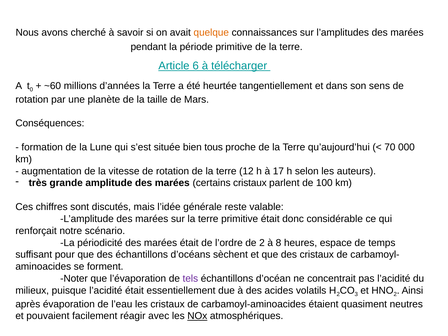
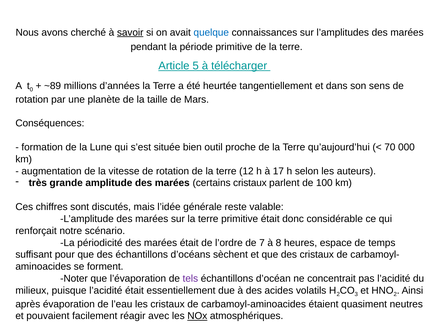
savoir underline: none -> present (130, 32)
quelque colour: orange -> blue (211, 32)
6: 6 -> 5 (196, 66)
~60: ~60 -> ~89 (53, 86)
tous: tous -> outil (214, 147)
de 2: 2 -> 7 (262, 243)
